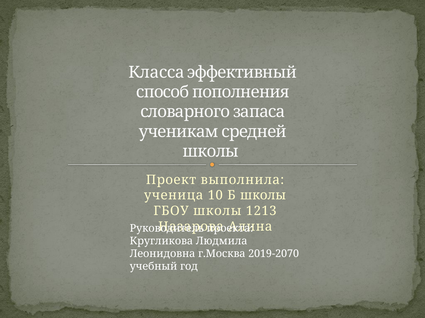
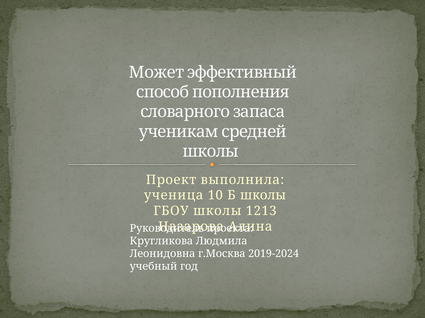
Класса: Класса -> Может (157, 72)
2019-2070: 2019-2070 -> 2019-2024 (274, 254)
